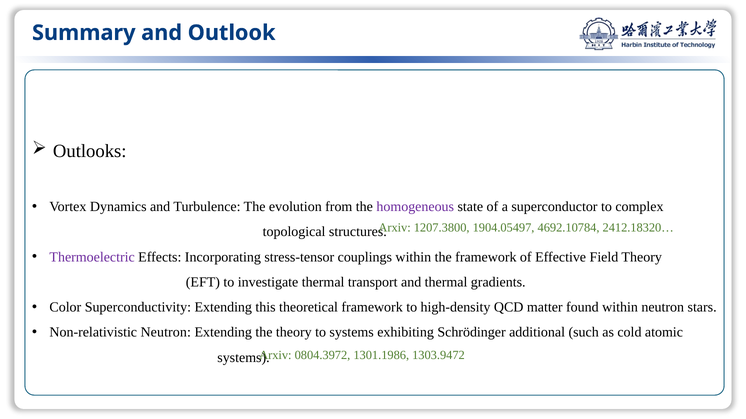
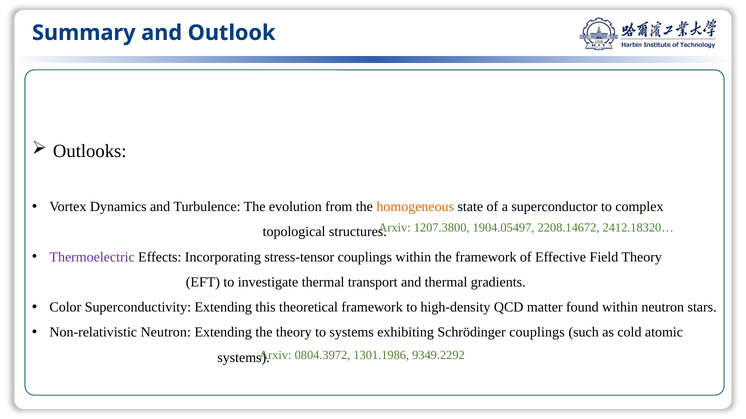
homogeneous colour: purple -> orange (415, 207)
4692.10784: 4692.10784 -> 2208.14672 (569, 228)
Schrödinger additional: additional -> couplings (537, 333)
1303.9472: 1303.9472 -> 9349.2292 (438, 356)
